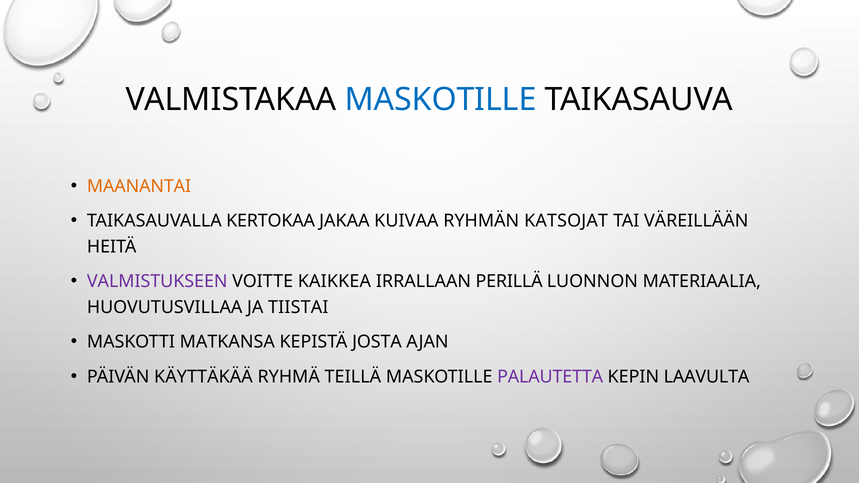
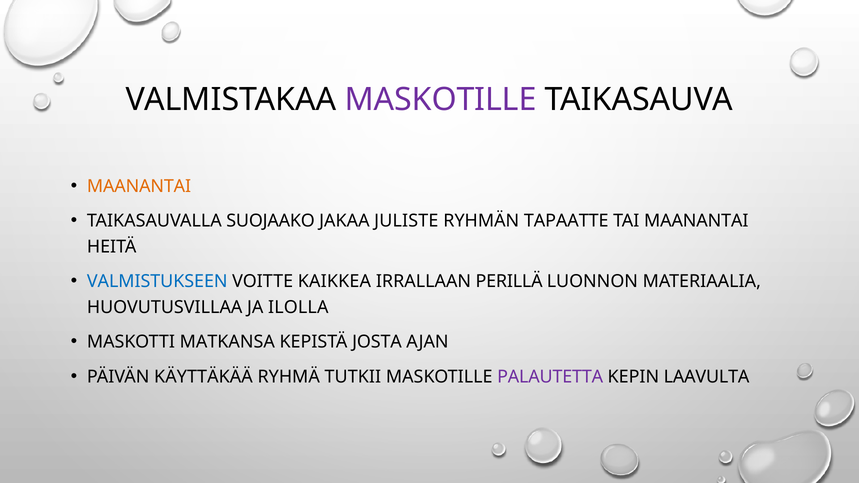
MASKOTILLE colour: blue -> purple (441, 100)
KERTOKAA: KERTOKAA -> SUOJAAKO (271, 221)
KUIVAA: KUIVAA -> JULISTE (406, 221)
KATSOJAT: KATSOJAT -> TAPAATTE (566, 221)
TAI VÄREILLÄÄN: VÄREILLÄÄN -> MAANANTAI (696, 221)
VALMISTUKSEEN colour: purple -> blue (157, 282)
TIISTAI: TIISTAI -> ILOLLA (298, 307)
TEILLÄ: TEILLÄ -> TUTKII (353, 377)
